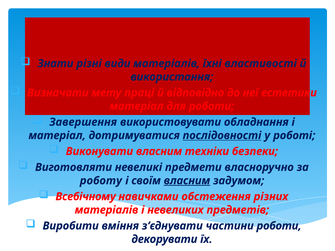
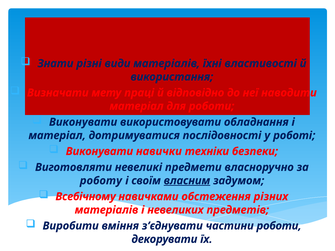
естетики: естетики -> наводити (289, 93)
Завершення: Завершення -> Виконувати (83, 122)
послідовності underline: present -> none (222, 136)
Виконувати власним: власним -> навички (159, 151)
